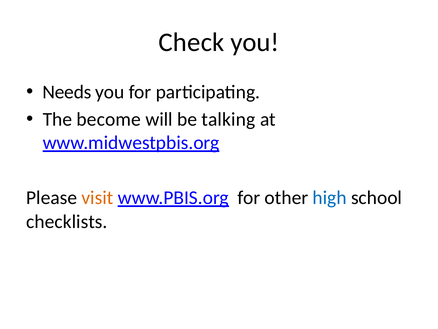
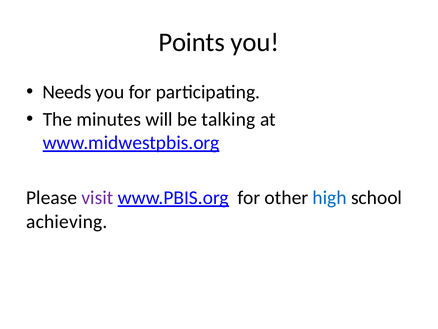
Check: Check -> Points (192, 42)
become: become -> minutes (109, 119)
visit colour: orange -> purple (97, 197)
checklists: checklists -> achieving (67, 221)
